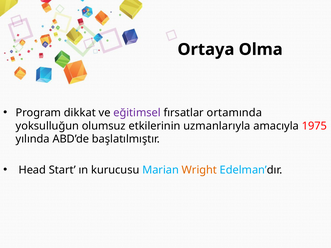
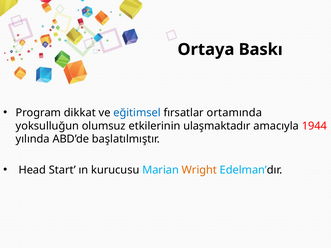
Olma: Olma -> Baskı (261, 50)
eğitimsel colour: purple -> blue (137, 113)
uzmanlarıyla: uzmanlarıyla -> ulaşmaktadır (217, 126)
1975: 1975 -> 1944 (314, 126)
